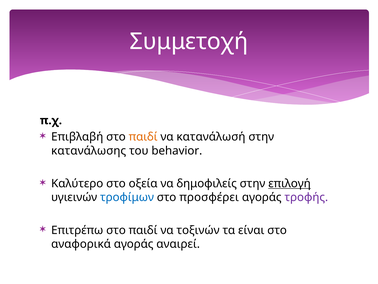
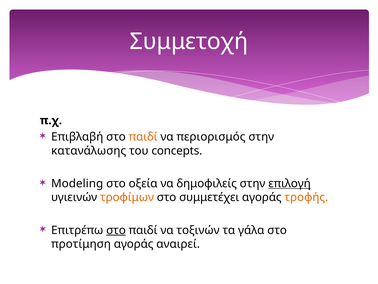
κατανάλωσή: κατανάλωσή -> περιορισμός (211, 137)
behavior: behavior -> concepts (177, 150)
Καλύτερο: Καλύτερο -> Modeling (77, 183)
τροφίμων colour: blue -> orange (127, 197)
προσφέρει: προσφέρει -> συμμετέχει (209, 197)
τροφής colour: purple -> orange (306, 197)
στο underline: none -> present (116, 230)
είναι: είναι -> γάλα (251, 230)
αναφορικά: αναφορικά -> προτίμηση (81, 244)
